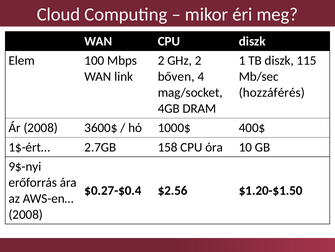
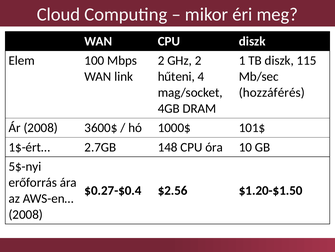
bőven: bőven -> hűteni (176, 76)
400$: 400$ -> 101$ (252, 127)
158: 158 -> 148 (168, 147)
9$-nyi: 9$-nyi -> 5$-nyi (25, 166)
